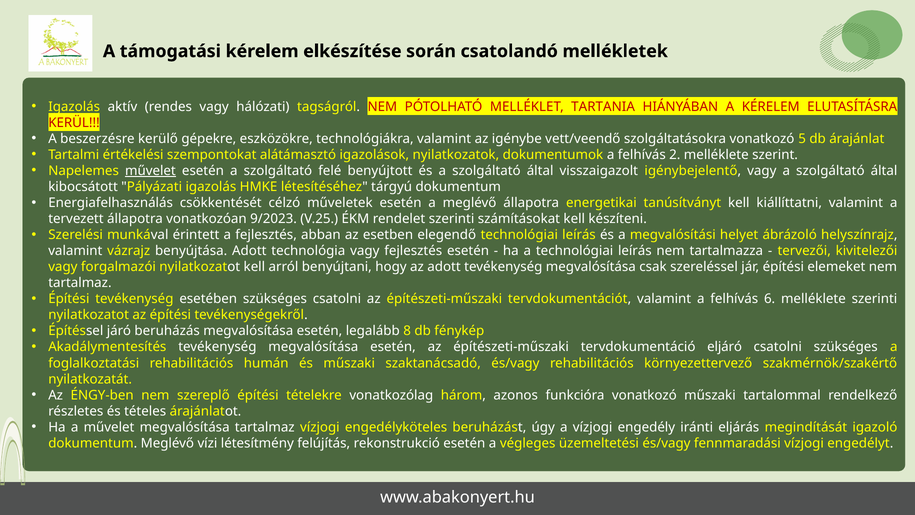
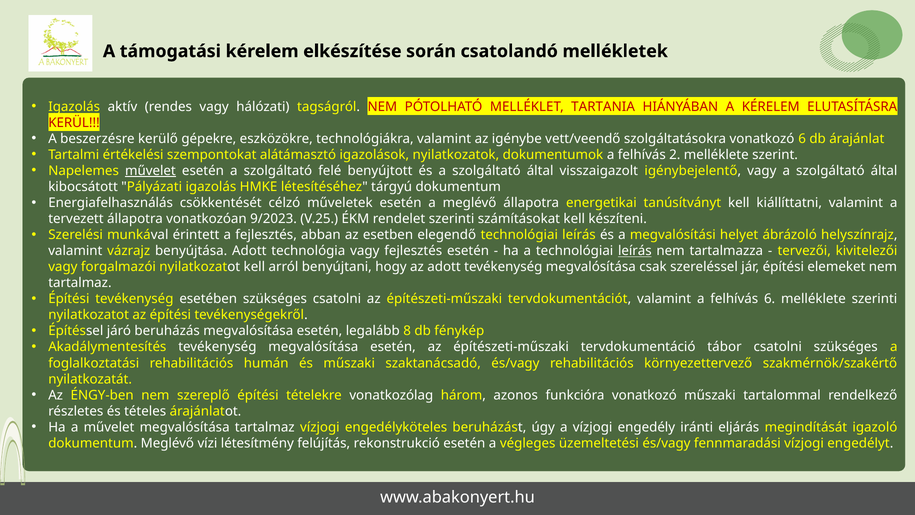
vonatkozó 5: 5 -> 6 (802, 139)
leírás underline: none -> present (635, 251)
eljáró: eljáró -> tábor (724, 347)
